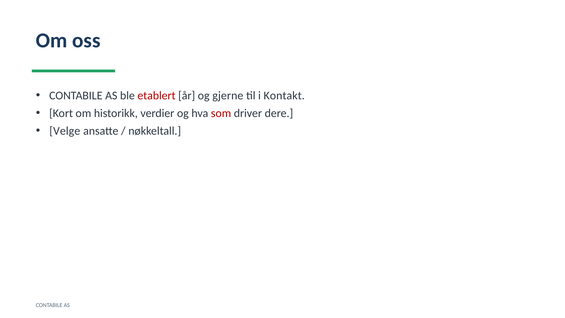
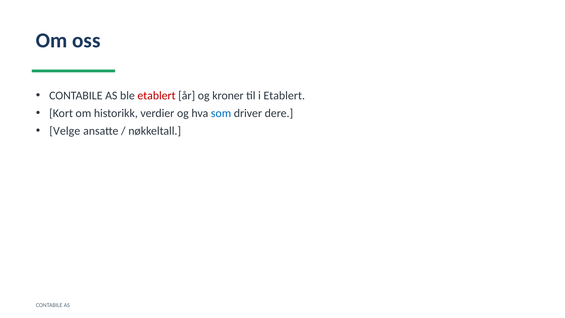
gjerne: gjerne -> kroner (228, 96)
i Kontakt: Kontakt -> Etablert (284, 96)
som colour: red -> blue (221, 113)
